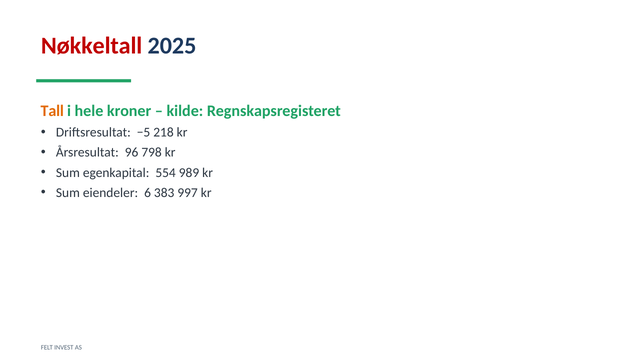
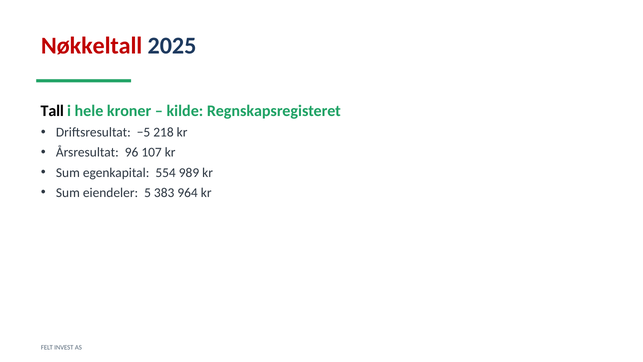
Tall colour: orange -> black (52, 111)
798: 798 -> 107 (152, 152)
6: 6 -> 5 (148, 193)
997: 997 -> 964 (188, 193)
